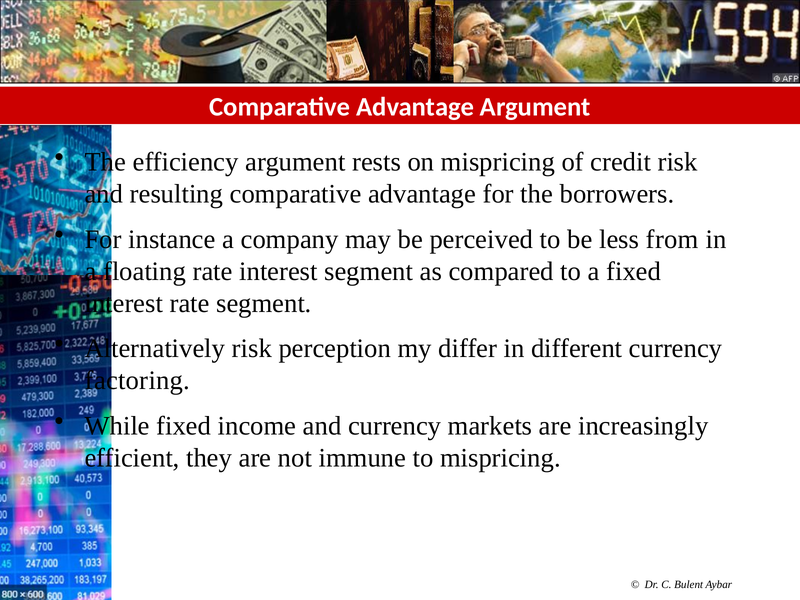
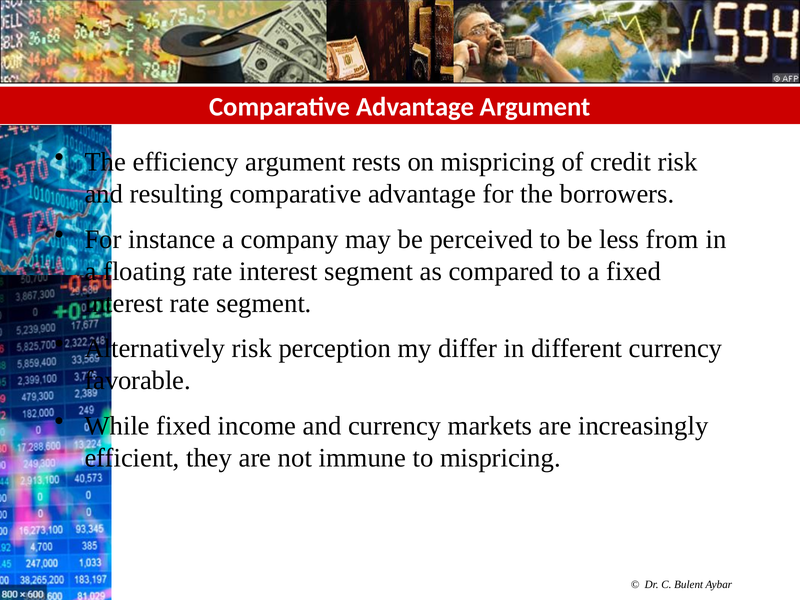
factoring: factoring -> favorable (138, 381)
